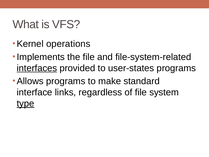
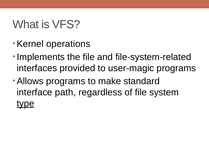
interfaces underline: present -> none (37, 68)
user-states: user-states -> user-magic (131, 68)
links: links -> path (65, 92)
